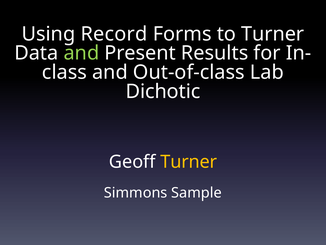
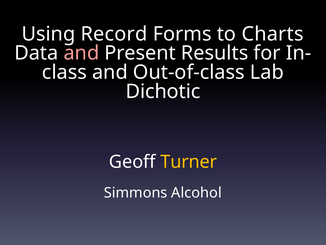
to Turner: Turner -> Charts (273, 34)
and colour: light green -> pink (81, 53)
Sample: Sample -> Alcohol (196, 193)
